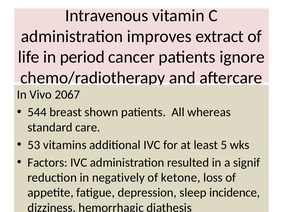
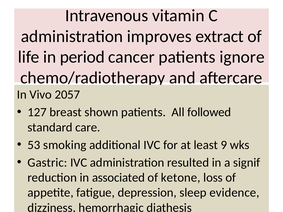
2067: 2067 -> 2057 (67, 95)
544: 544 -> 127 (37, 112)
whereas: whereas -> followed (209, 112)
vitamins: vitamins -> smoking (65, 145)
5: 5 -> 9 (224, 145)
Factors: Factors -> Gastric (47, 163)
negatively: negatively -> associated (118, 178)
incidence: incidence -> evidence (234, 193)
